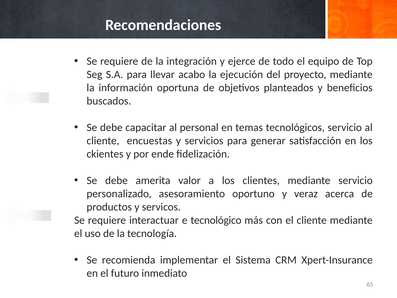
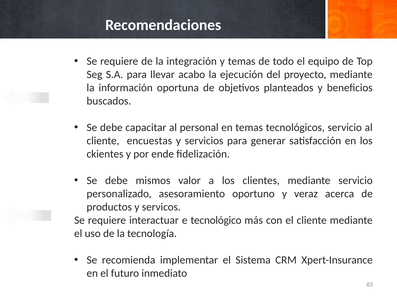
y ejerce: ejerce -> temas (242, 61)
amerita: amerita -> mismos (153, 180)
